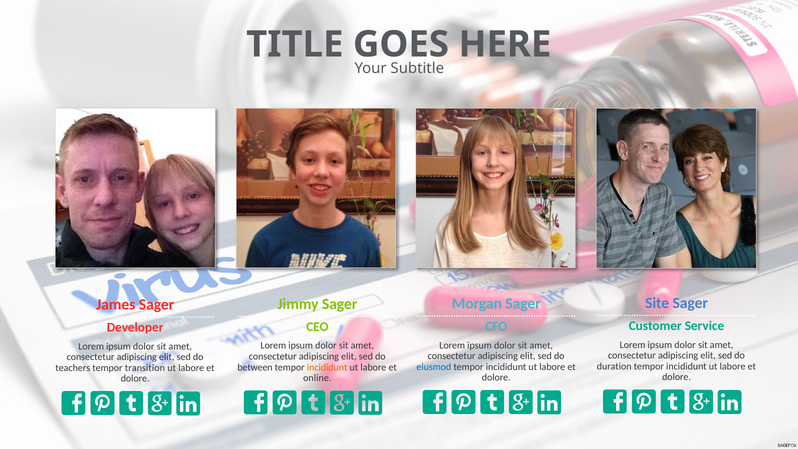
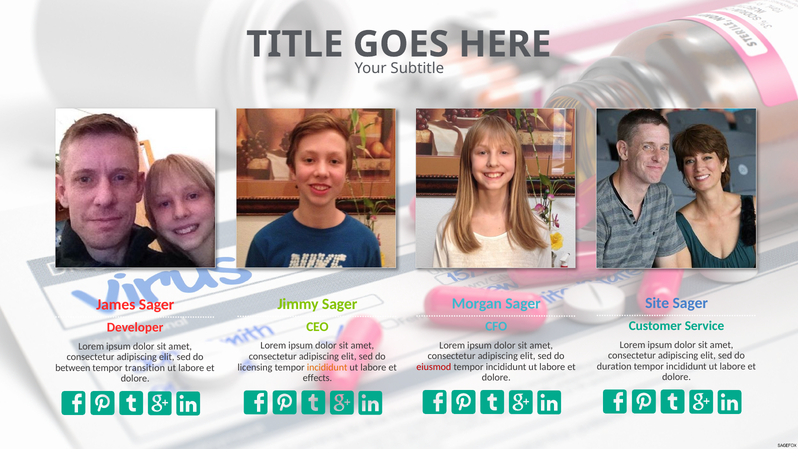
eiusmod colour: blue -> red (434, 367)
between: between -> licensing (255, 367)
teachers: teachers -> between (73, 368)
online: online -> effects (317, 378)
